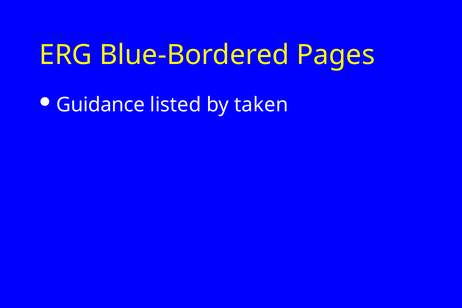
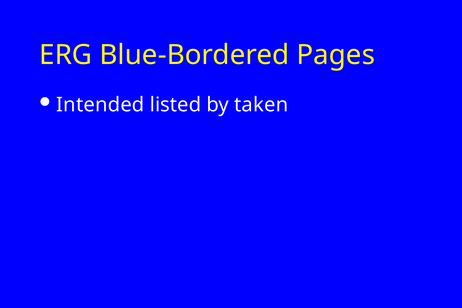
Guidance: Guidance -> Intended (100, 105)
